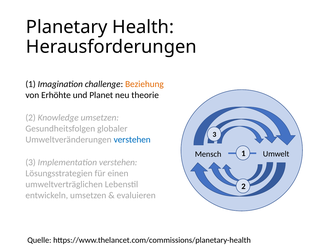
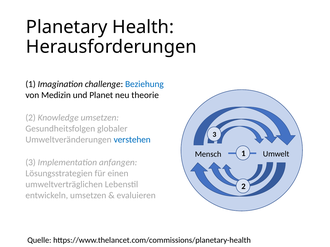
Beziehung colour: orange -> blue (144, 84)
Erhöhte: Erhöhte -> Medizin (56, 95)
Implementation verstehen: verstehen -> anfangen (118, 163)
